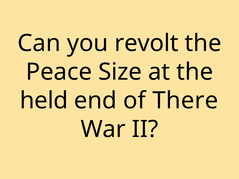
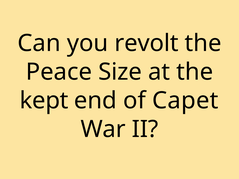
held: held -> kept (44, 101)
There: There -> Capet (185, 101)
